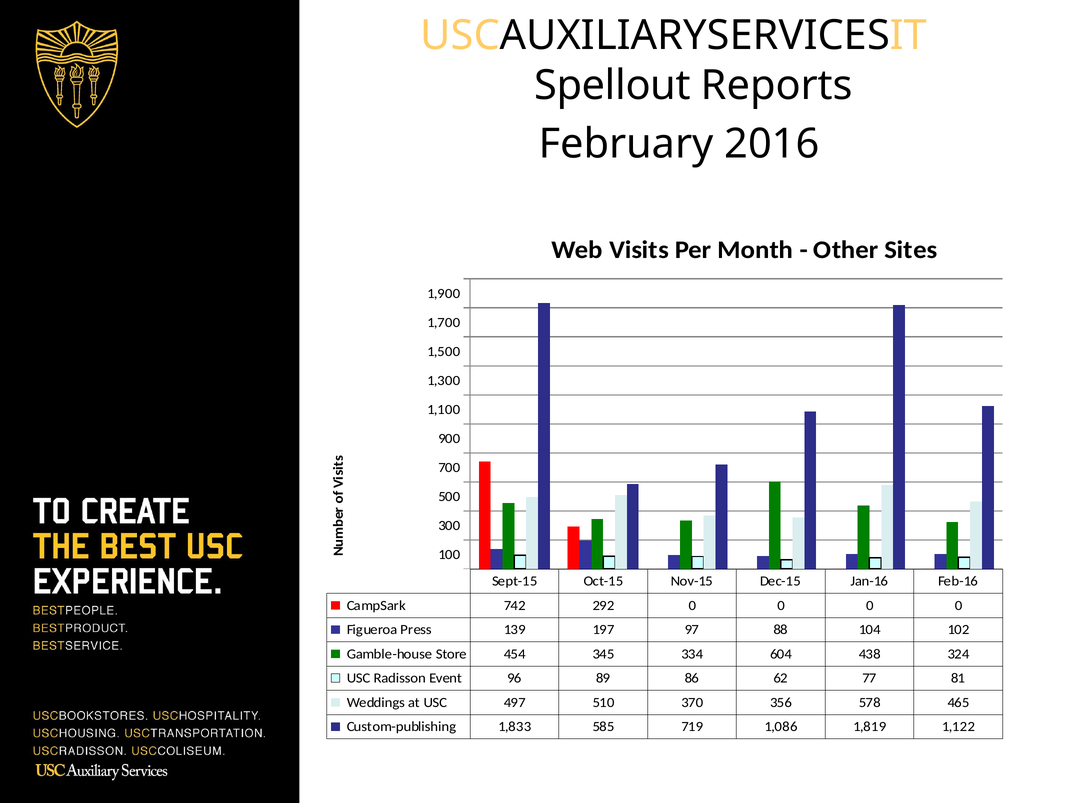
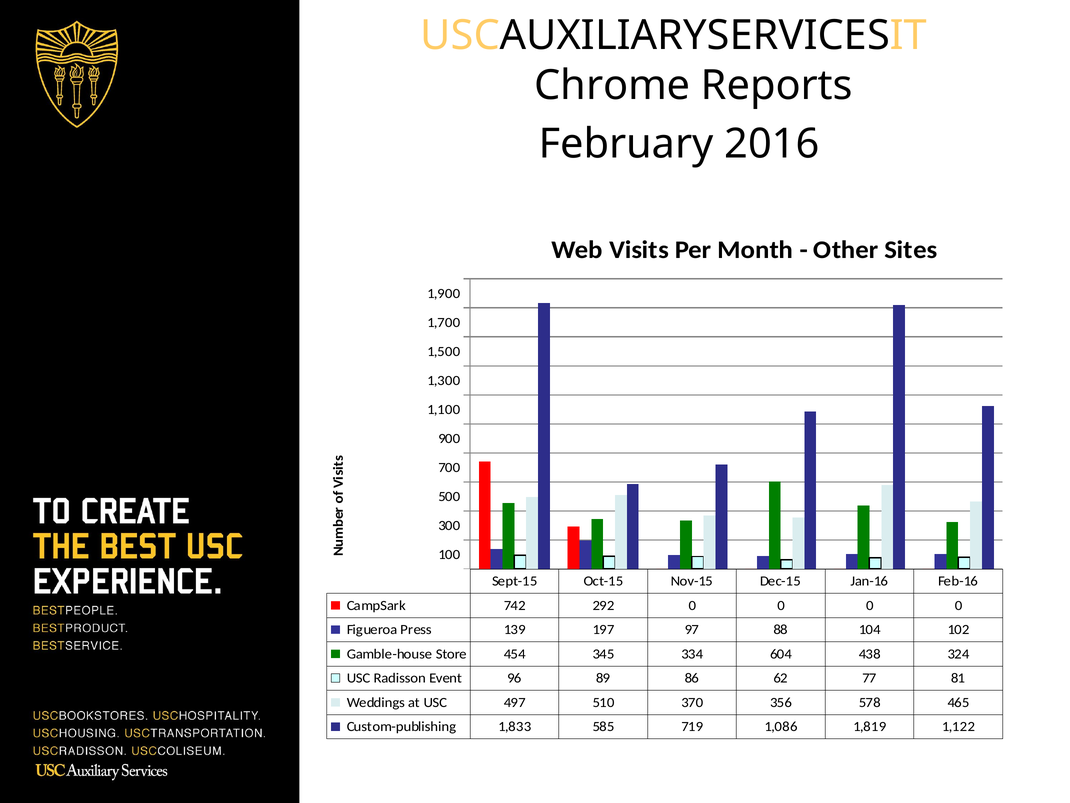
Spellout: Spellout -> Chrome (612, 85)
